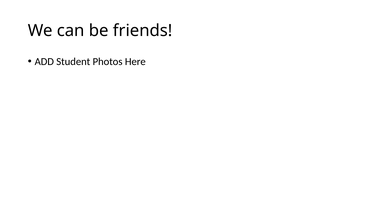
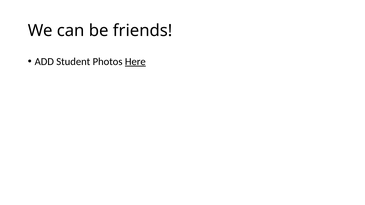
Here underline: none -> present (135, 62)
